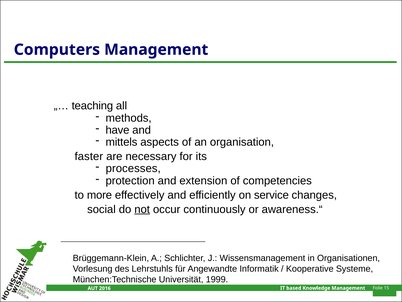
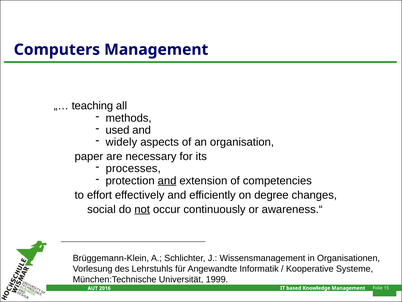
have: have -> used (117, 130)
mittels: mittels -> widely (121, 142)
faster: faster -> paper (89, 156)
and underline: none -> present (167, 180)
more: more -> effort (99, 195)
service: service -> degree (271, 195)
